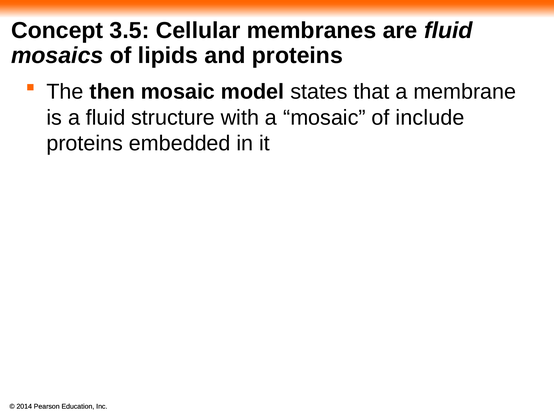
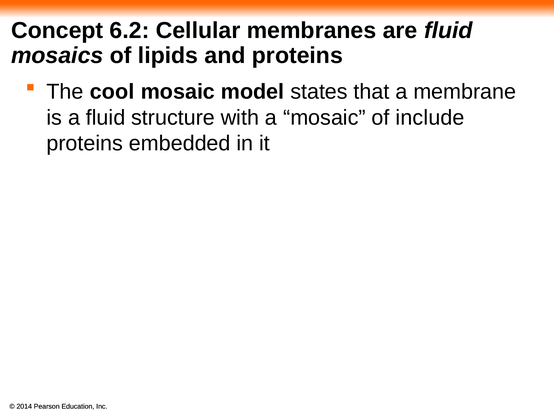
3.5: 3.5 -> 6.2 (130, 30)
then: then -> cool (112, 92)
